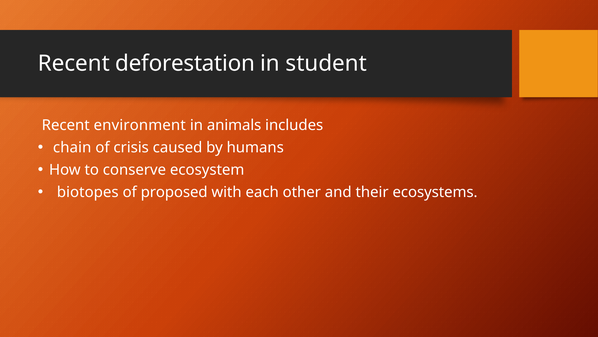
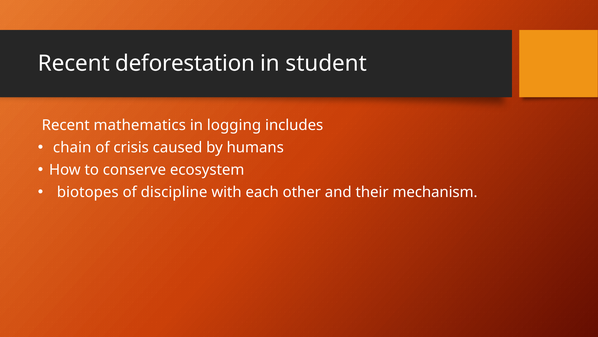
environment: environment -> mathematics (140, 125)
animals: animals -> logging (234, 125)
proposed: proposed -> discipline (174, 192)
ecosystems: ecosystems -> mechanism (435, 192)
